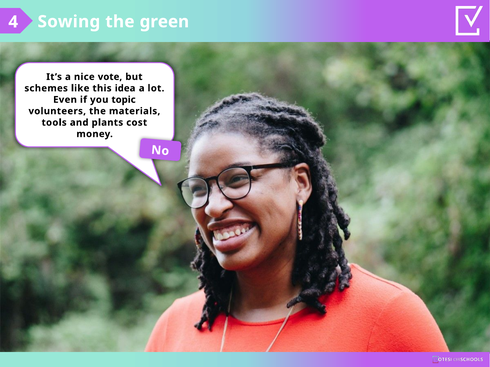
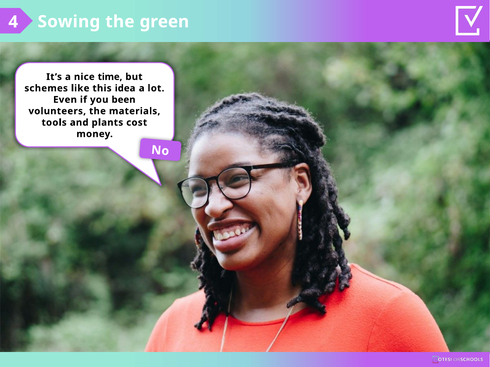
vote: vote -> time (110, 77)
topic: topic -> been (124, 100)
